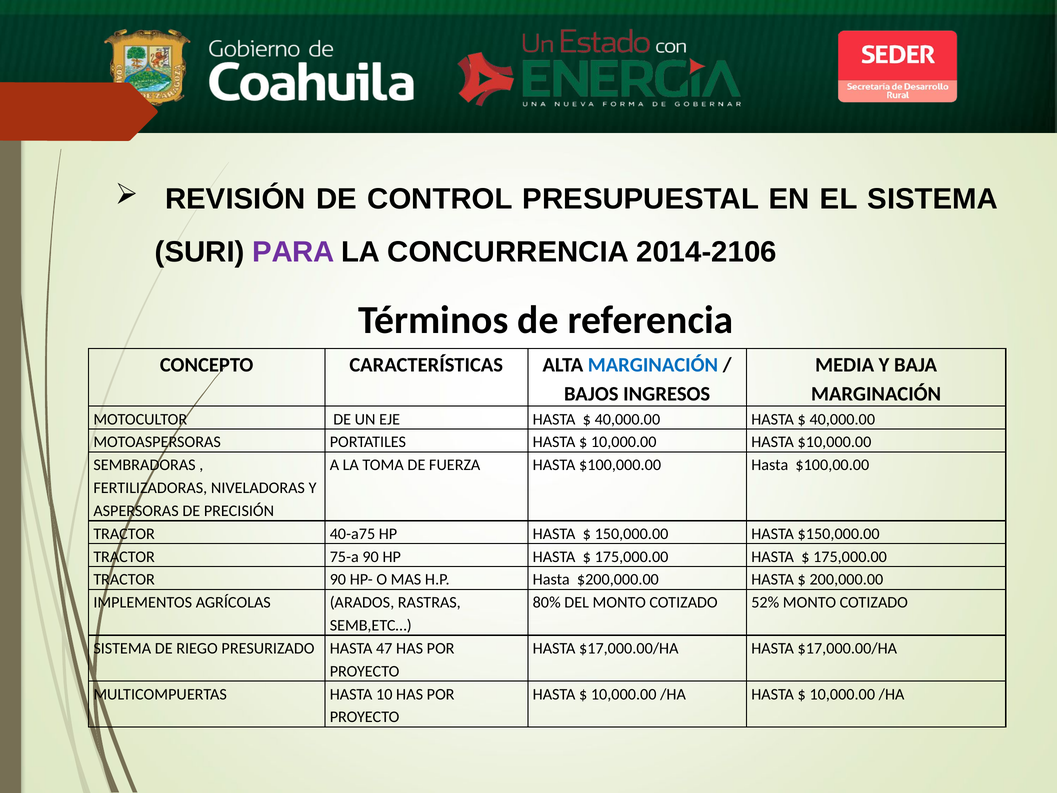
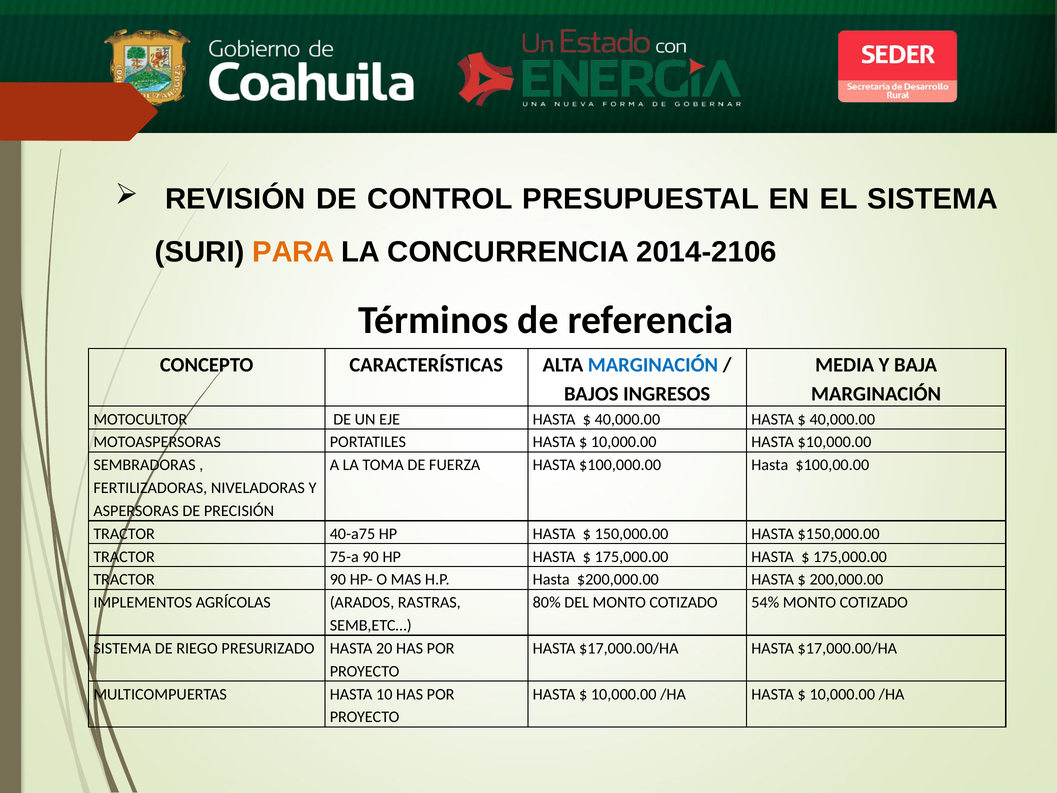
PARA colour: purple -> orange (293, 252)
52%: 52% -> 54% (765, 602)
47: 47 -> 20 (384, 648)
